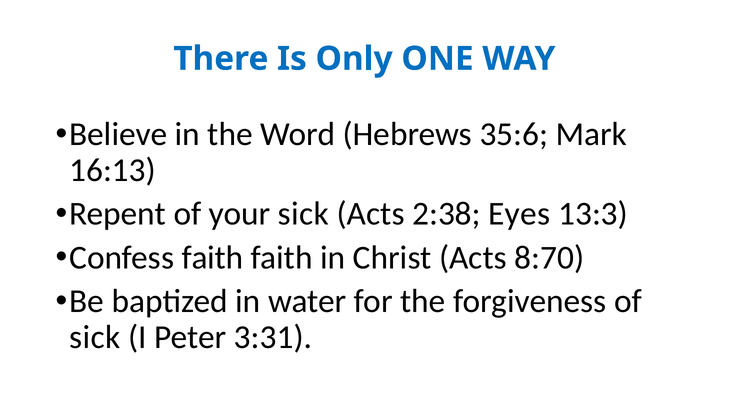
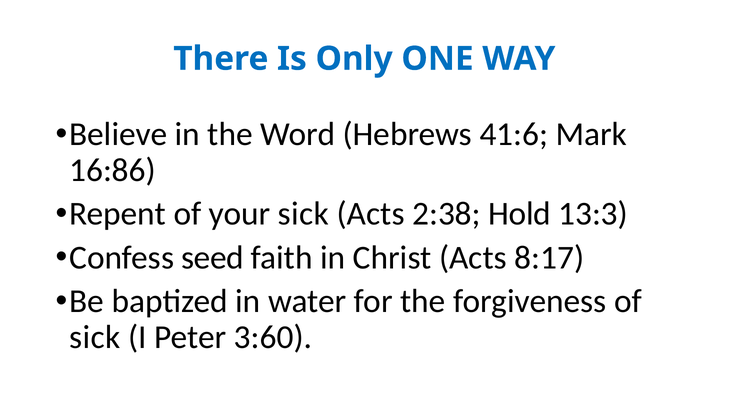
35:6: 35:6 -> 41:6 (514, 134)
16:13: 16:13 -> 16:86 (113, 170)
Eyes: Eyes -> Hold (520, 214)
Confess faith: faith -> seed (213, 258)
8:70: 8:70 -> 8:17 (549, 258)
3:31: 3:31 -> 3:60 (273, 337)
